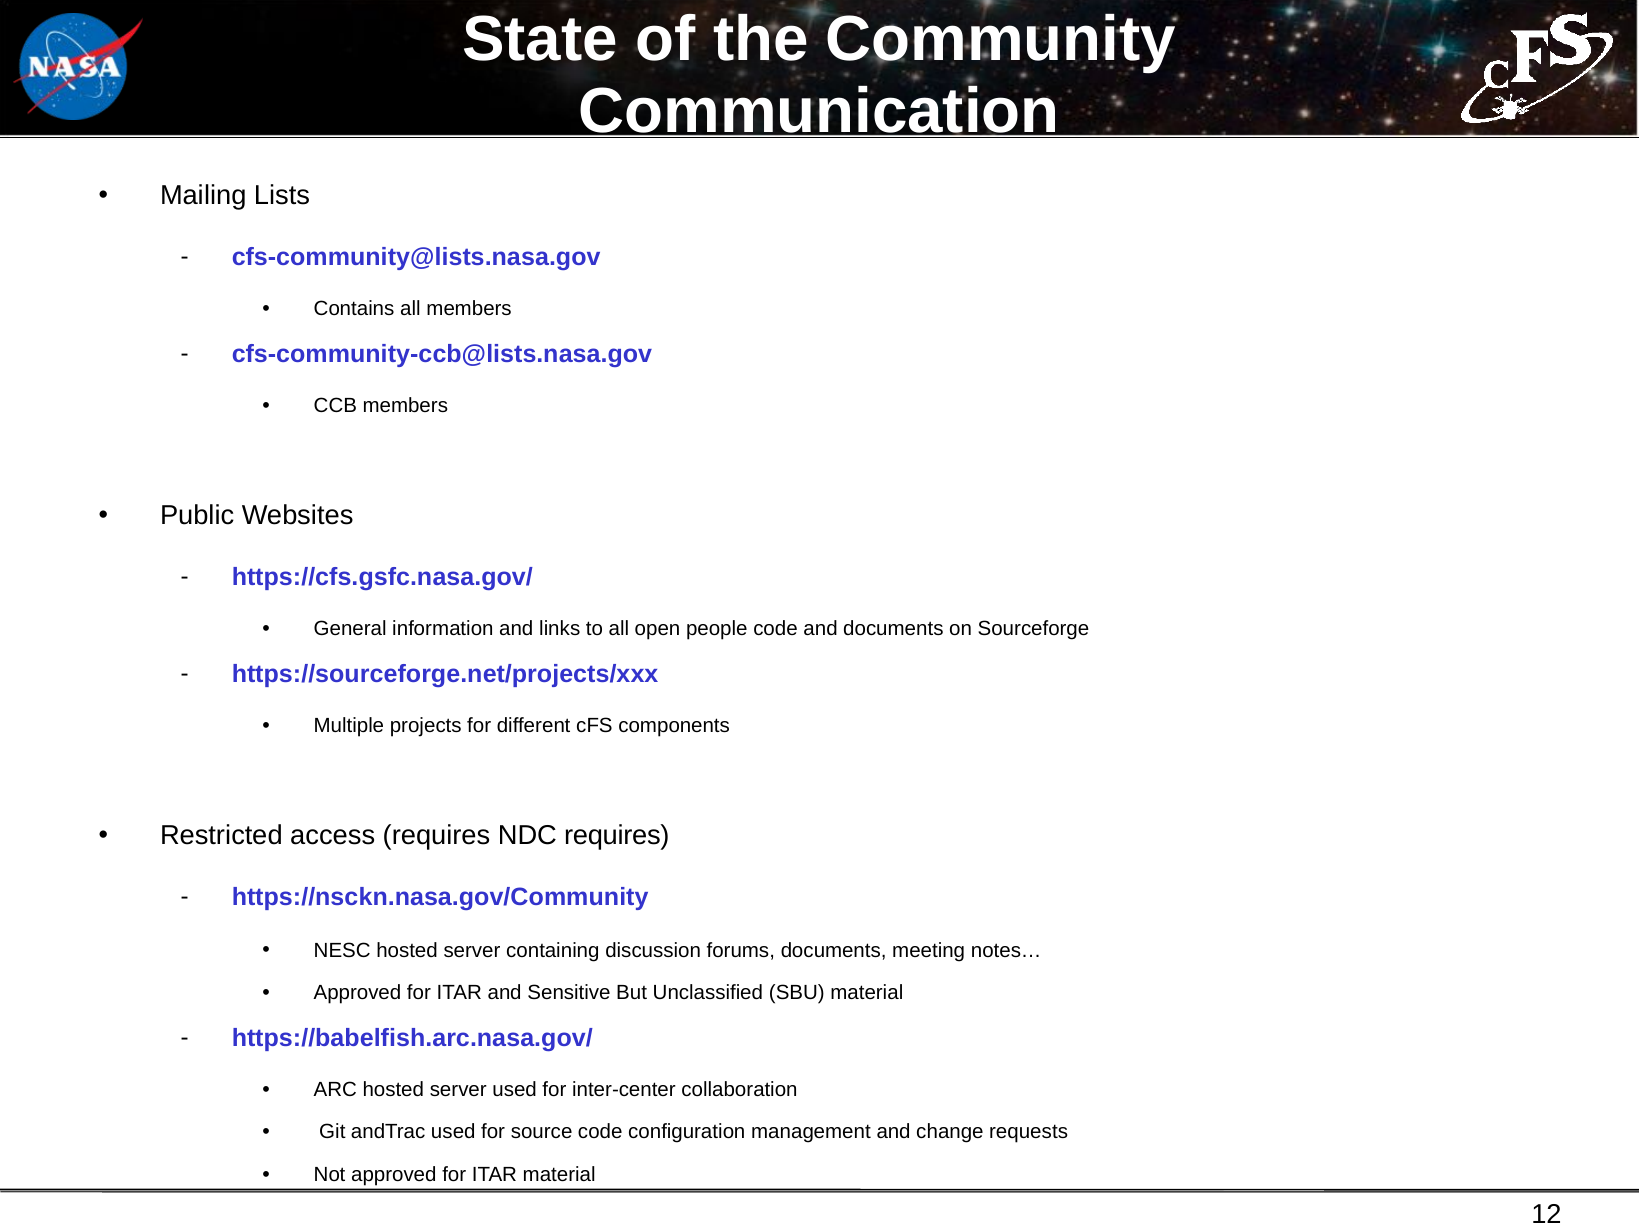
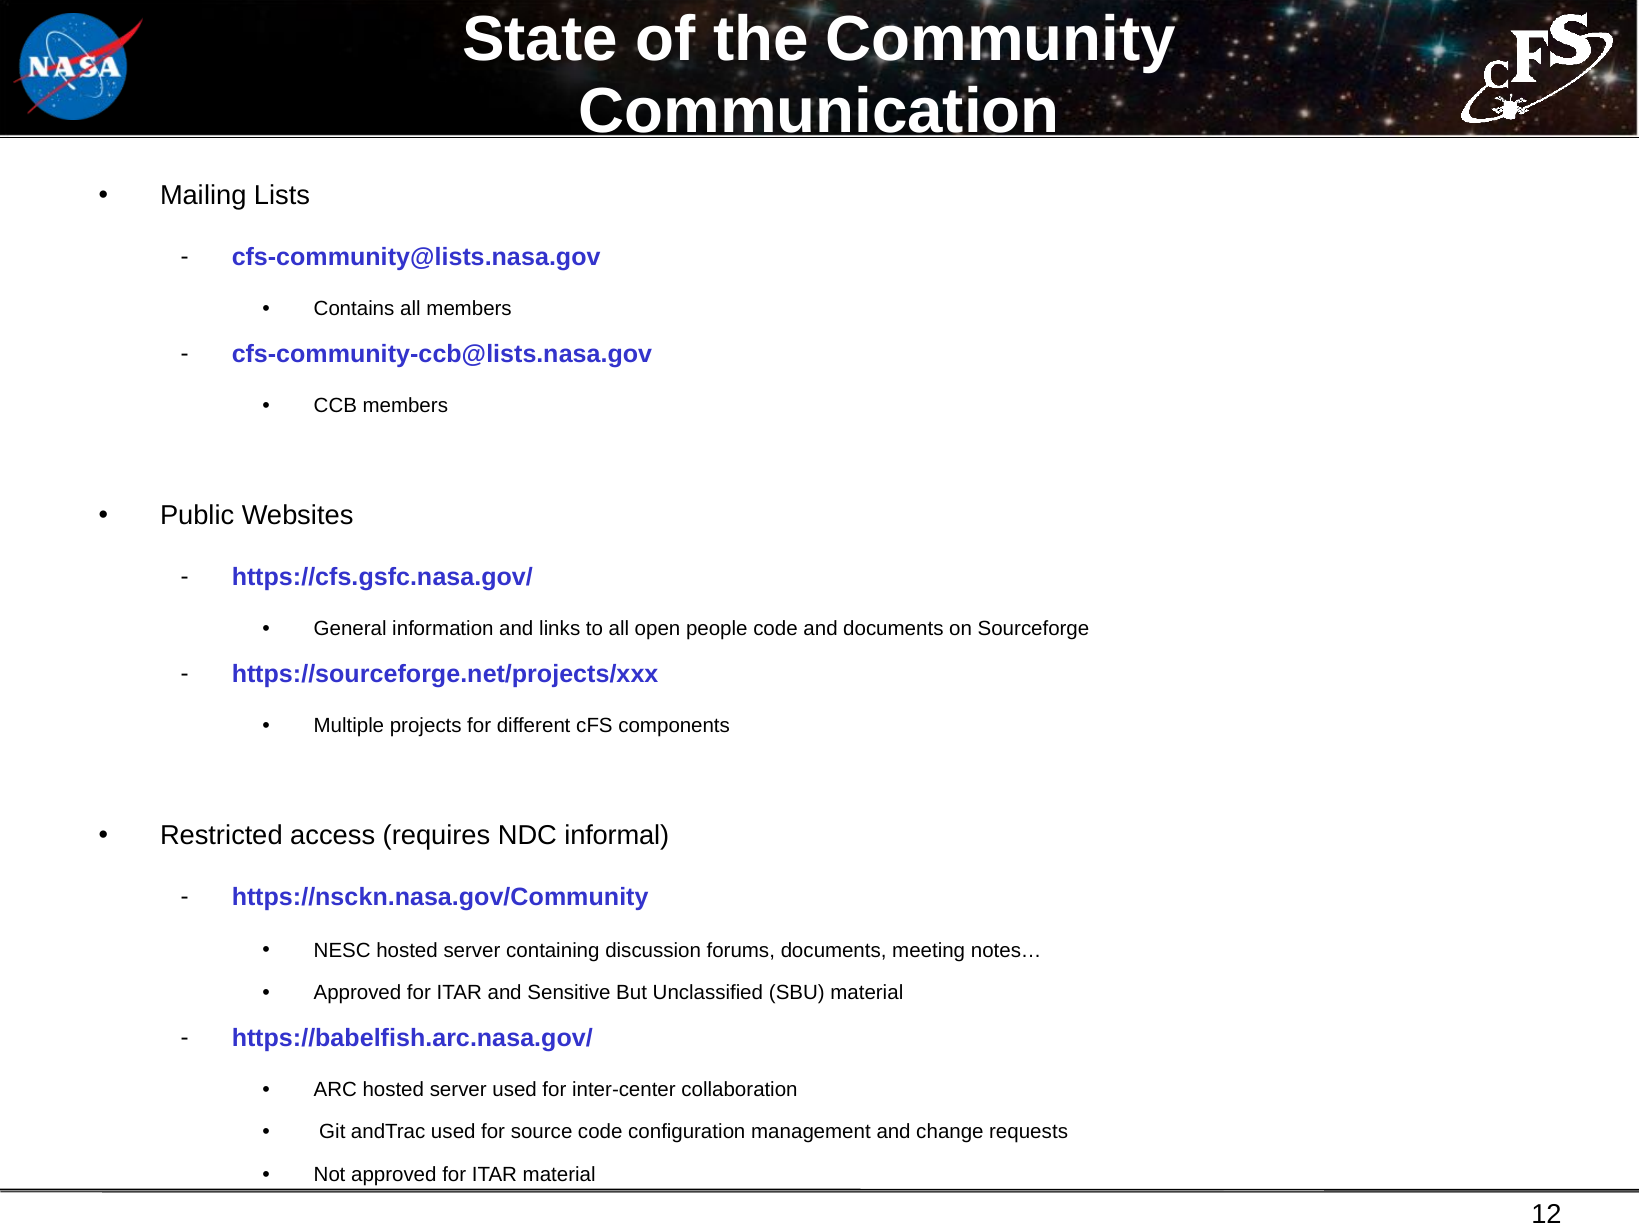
NDC requires: requires -> informal (617, 835)
